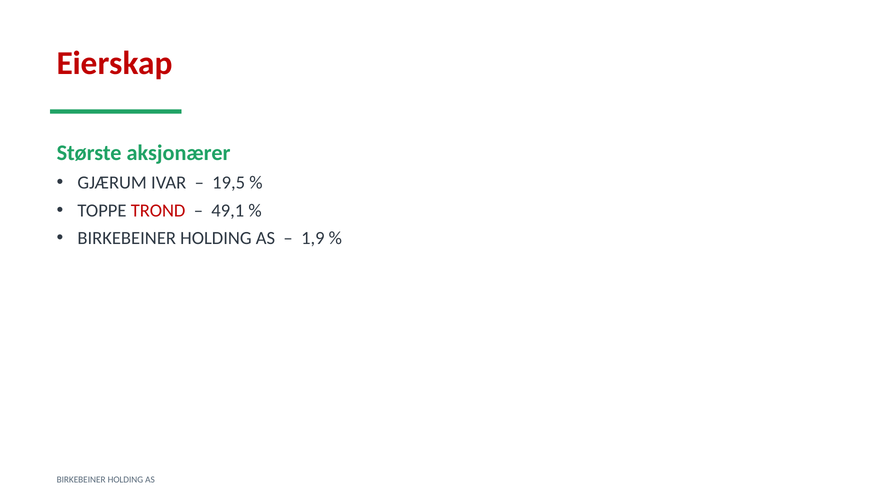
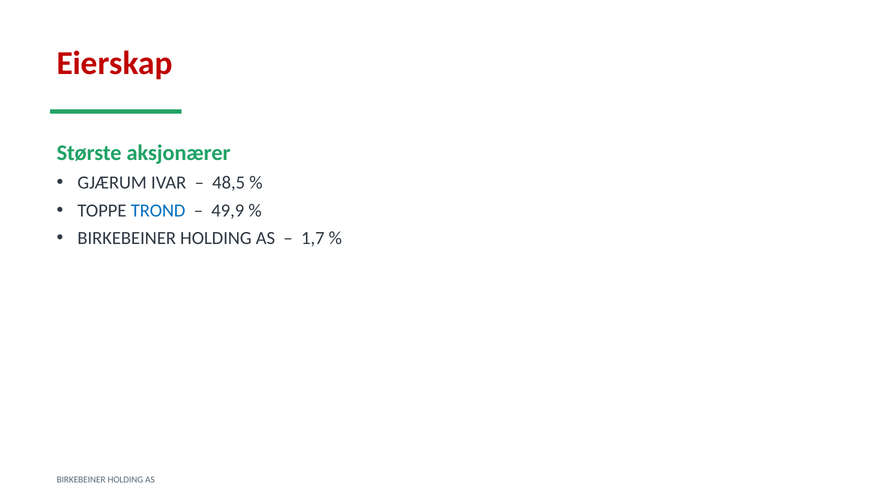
19,5: 19,5 -> 48,5 (229, 183)
TROND colour: red -> blue (158, 211)
49,1: 49,1 -> 49,9 (228, 211)
1,9: 1,9 -> 1,7 (313, 239)
